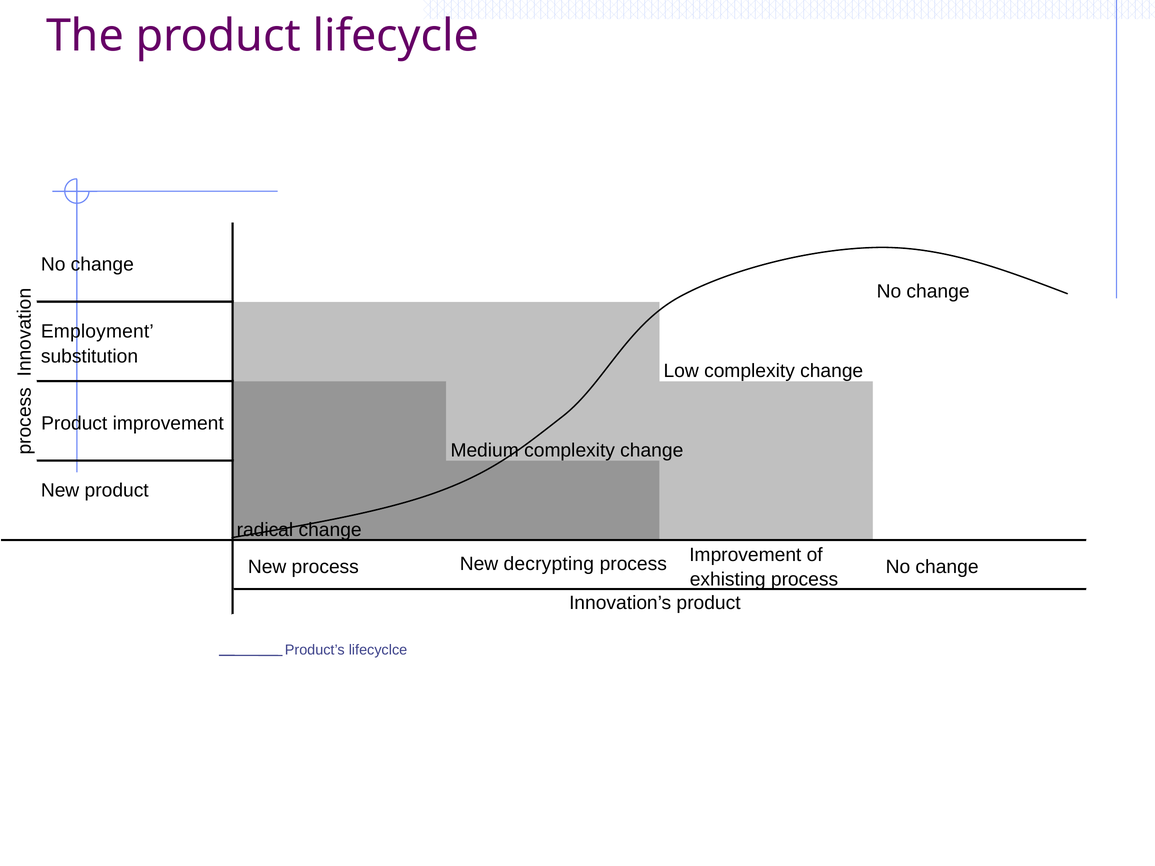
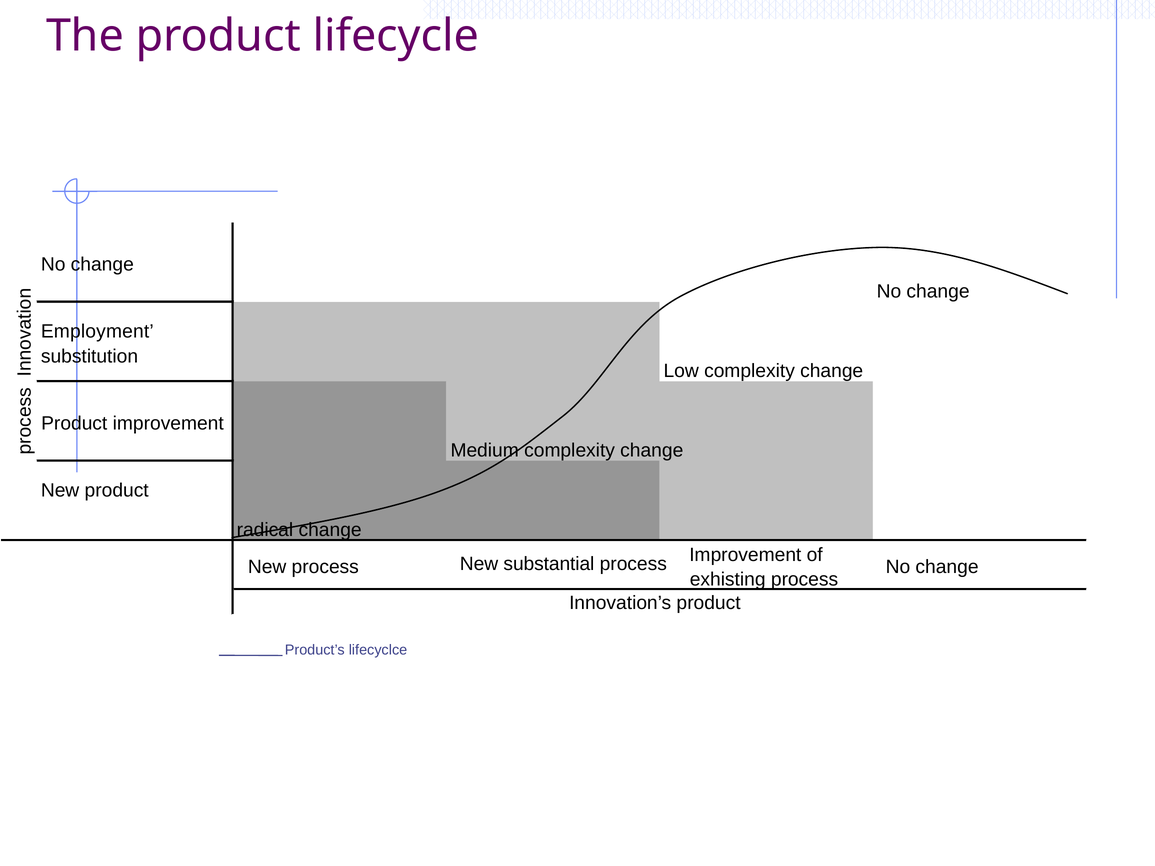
decrypting: decrypting -> substantial (549, 564)
